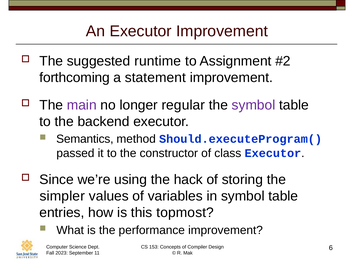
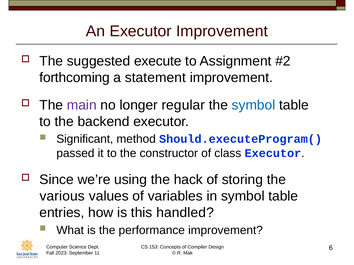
runtime: runtime -> execute (158, 61)
symbol colour: purple -> blue (254, 105)
Semantics: Semantics -> Significant (85, 139)
simpler: simpler -> various (62, 197)
topmost: topmost -> handled (185, 213)
